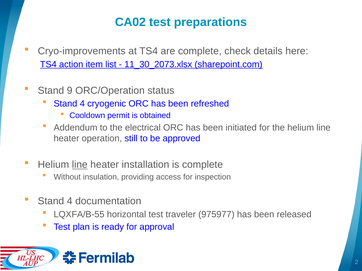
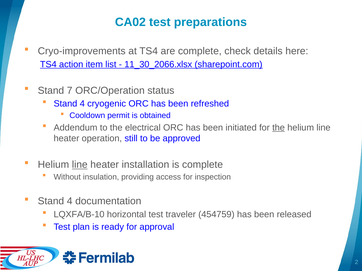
11_30_2073.xlsx: 11_30_2073.xlsx -> 11_30_2066.xlsx (158, 64)
9: 9 -> 7 (70, 91)
the underline: none -> present (279, 128)
LQXFA/B-55: LQXFA/B-55 -> LQXFA/B-10 (79, 215)
975977: 975977 -> 454759 (216, 215)
